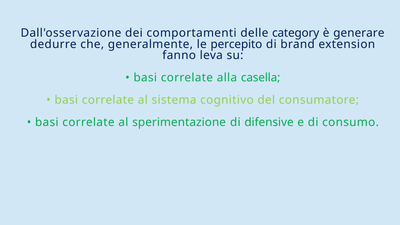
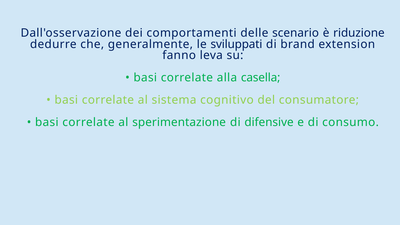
category: category -> scenario (296, 33)
generare: generare -> riduzione (359, 33)
percepito: percepito -> sviluppati (236, 44)
